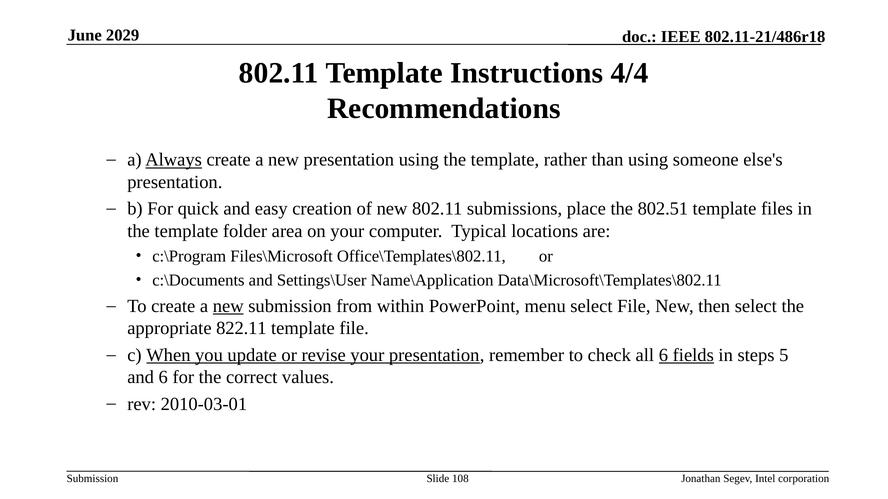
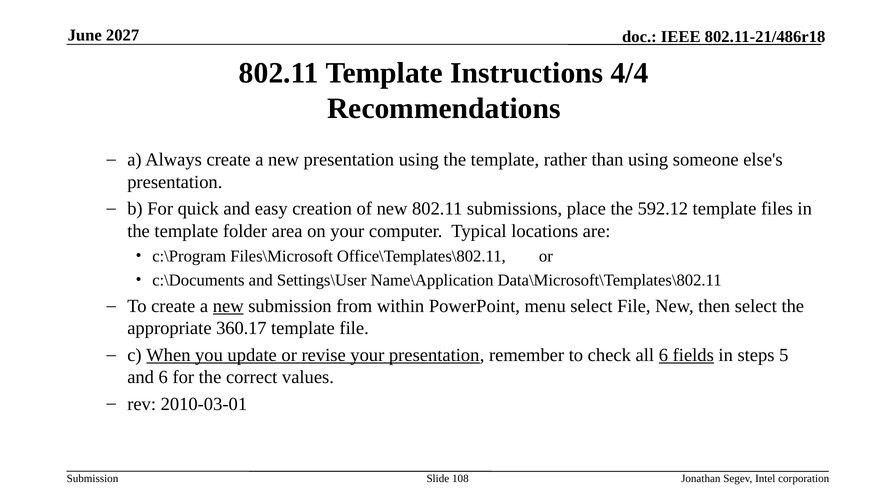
2029: 2029 -> 2027 (123, 35)
Always underline: present -> none (174, 160)
802.51: 802.51 -> 592.12 (663, 209)
822.11: 822.11 -> 360.17 (241, 329)
